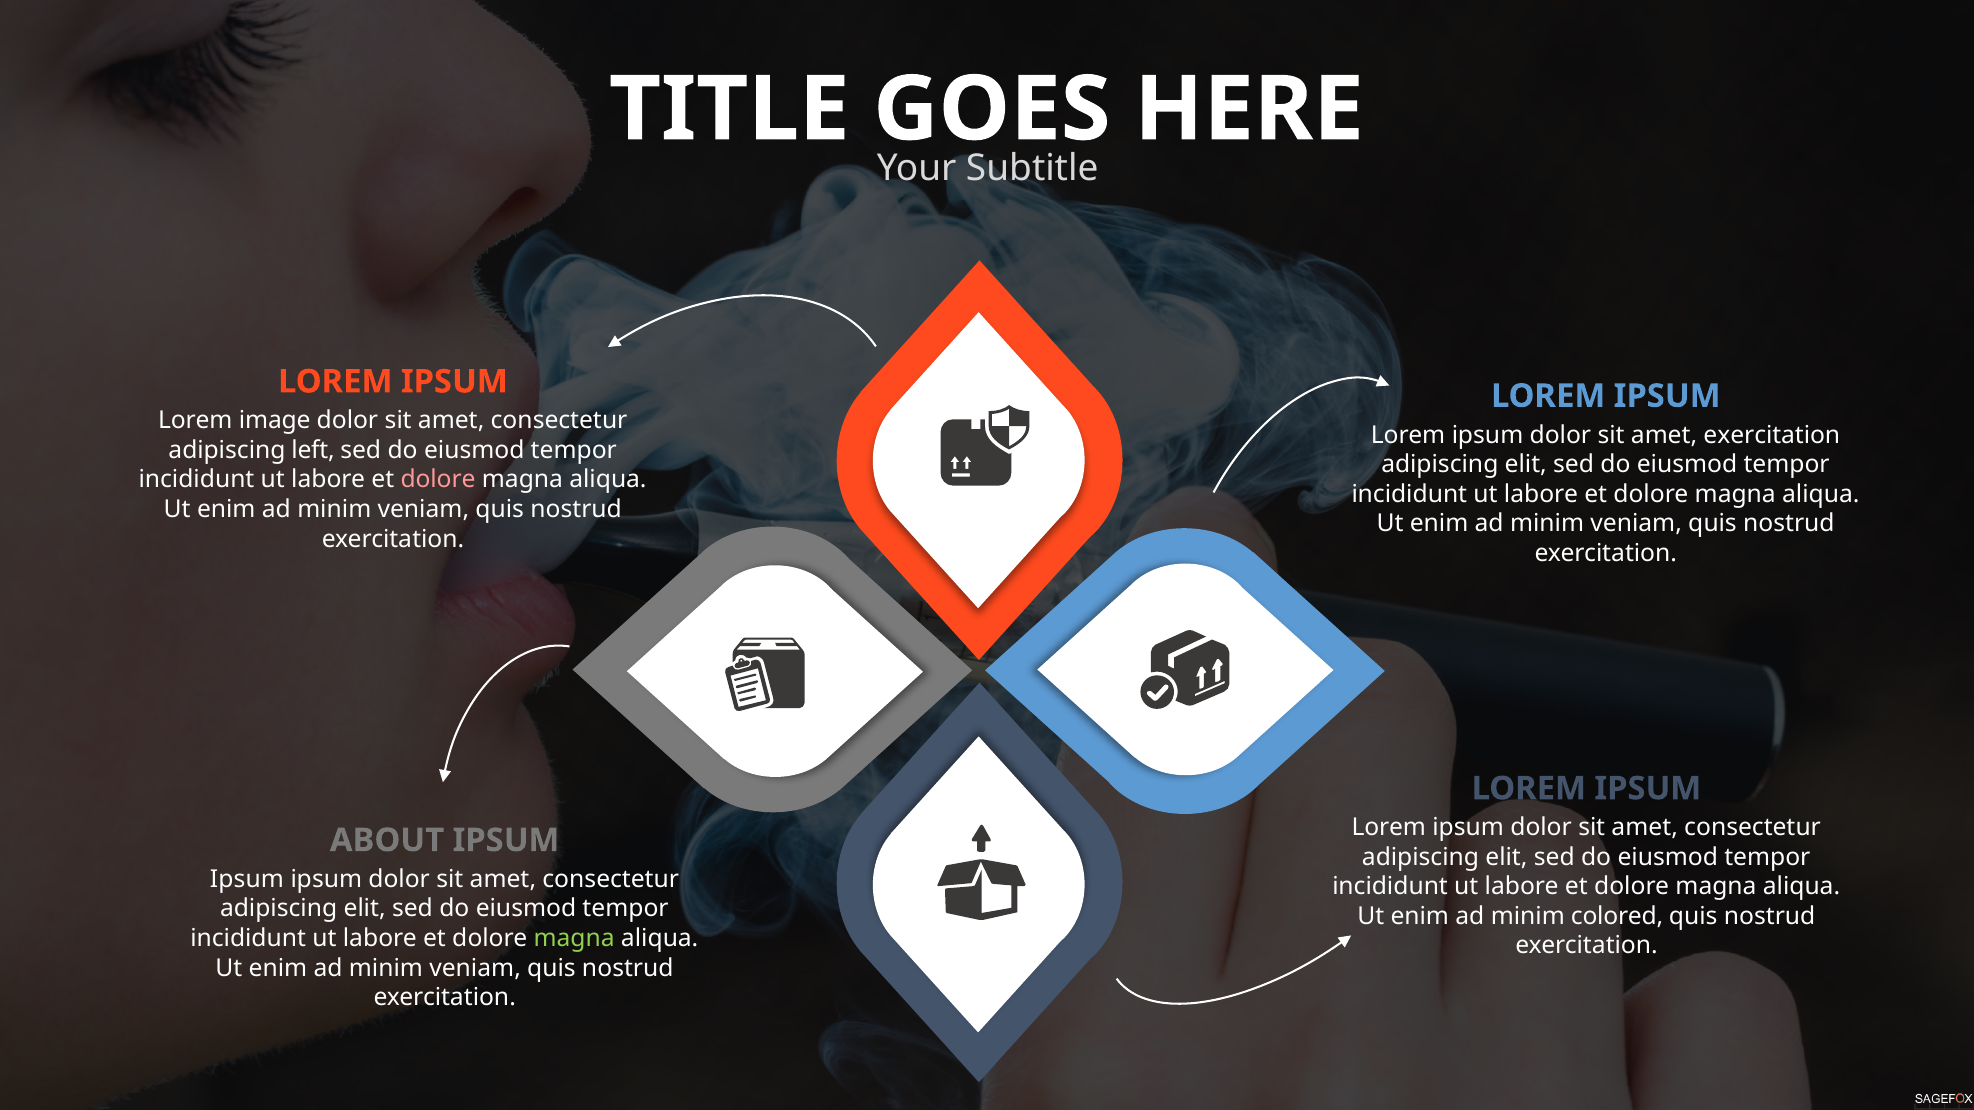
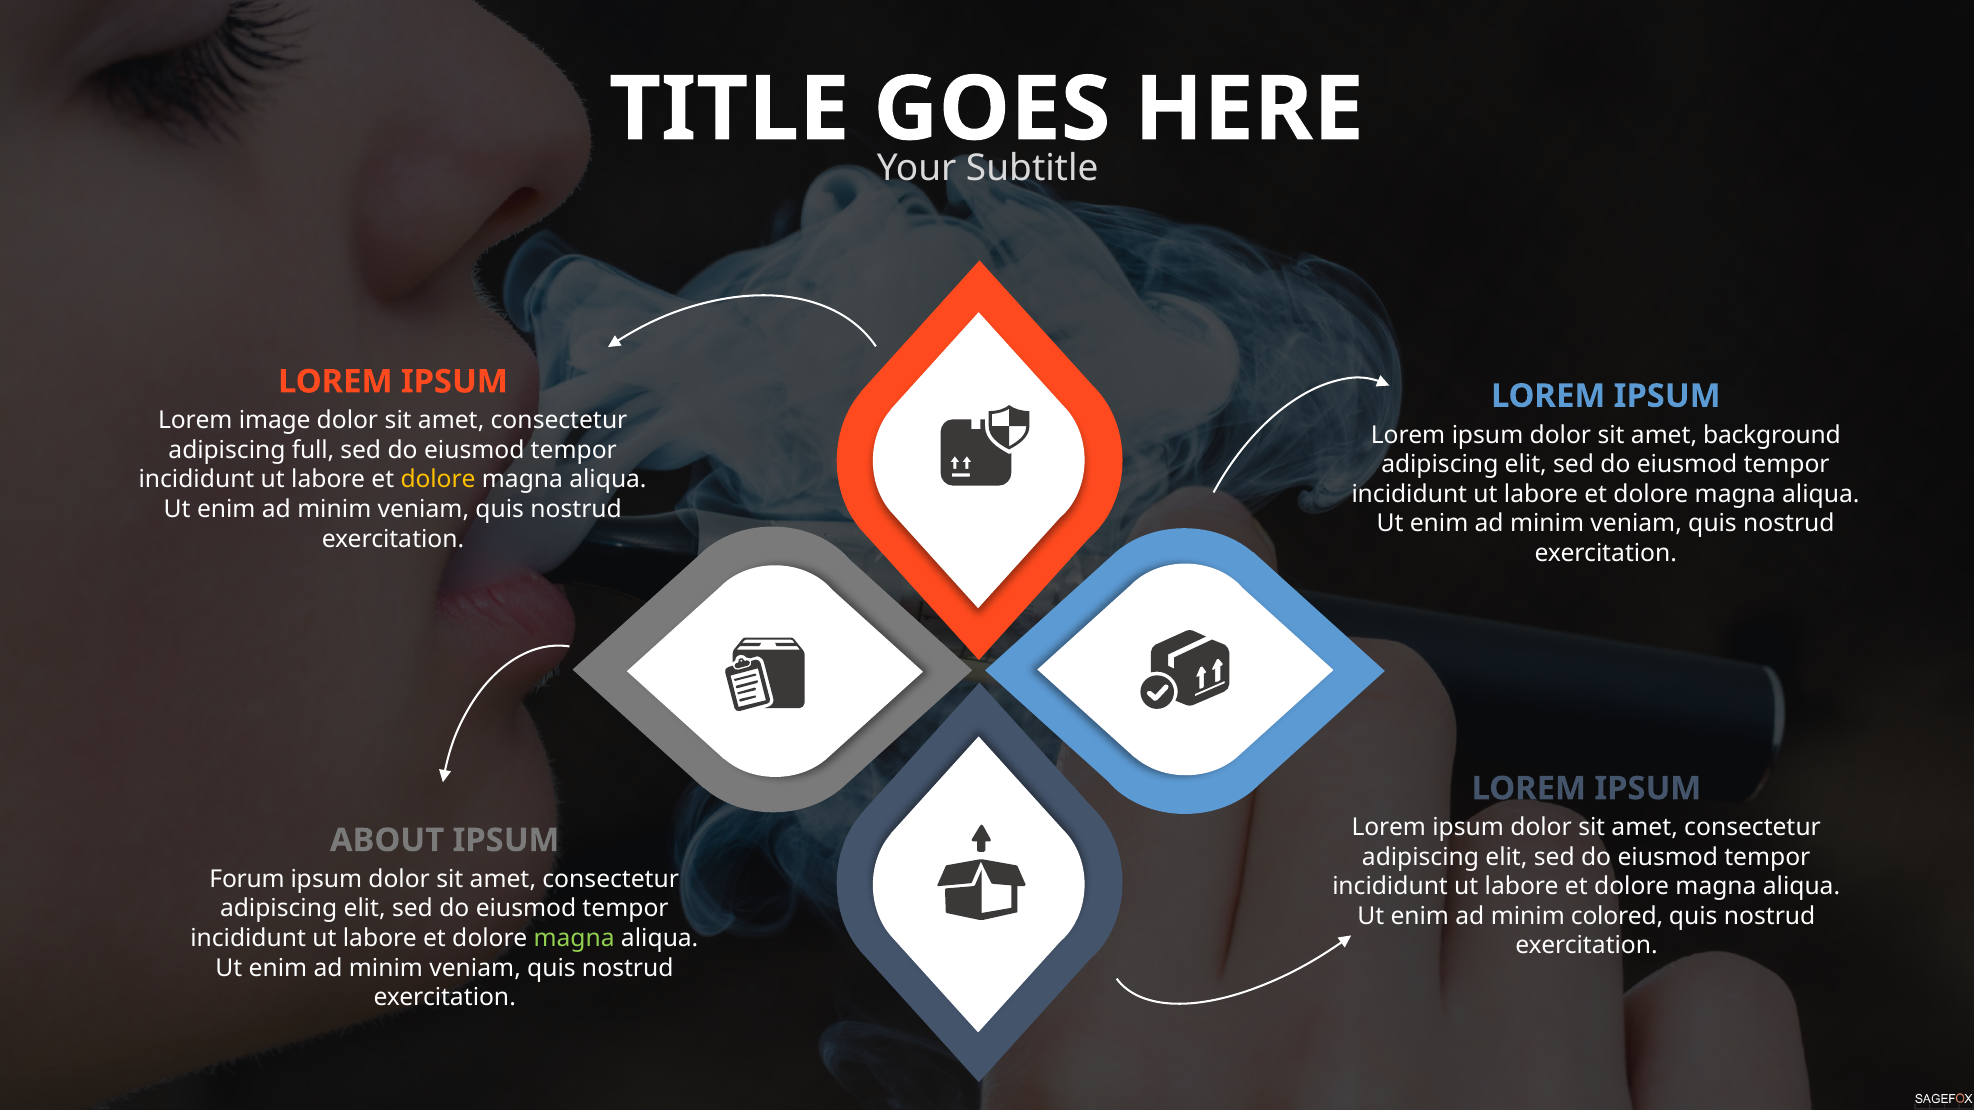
amet exercitation: exercitation -> background (1772, 435)
left: left -> full (313, 450)
dolore colour: pink -> yellow (438, 480)
Ipsum: Ipsum -> Forum (247, 879)
